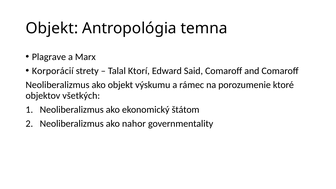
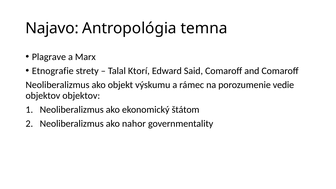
Objekt: Objekt -> Najavo (52, 28)
Korporácií: Korporácií -> Etnografie (53, 71)
ktoré: ktoré -> vedie (283, 85)
objektov všetkých: všetkých -> objektov (81, 96)
